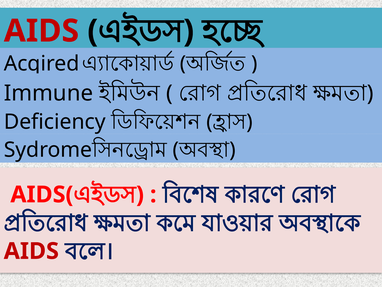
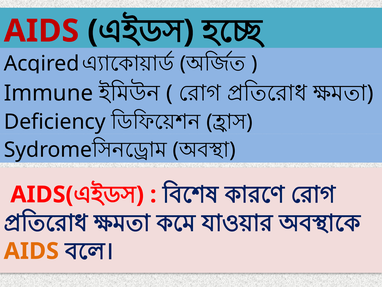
AIDS colour: red -> orange (31, 251)
